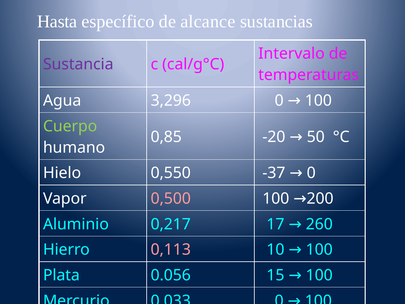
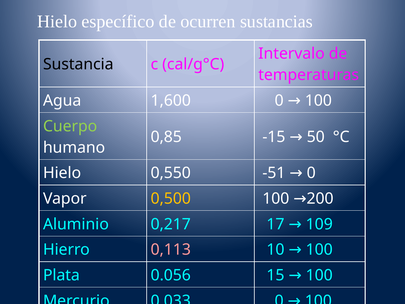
Hasta: Hasta -> Hielo (57, 21)
alcance: alcance -> ocurren (208, 21)
Sustancia colour: purple -> black (78, 64)
3,296: 3,296 -> 1,600 (171, 101)
-20: -20 -> -15 (274, 137)
-37: -37 -> -51 (274, 173)
0,500 colour: pink -> yellow (171, 199)
260: 260 -> 109 (319, 224)
